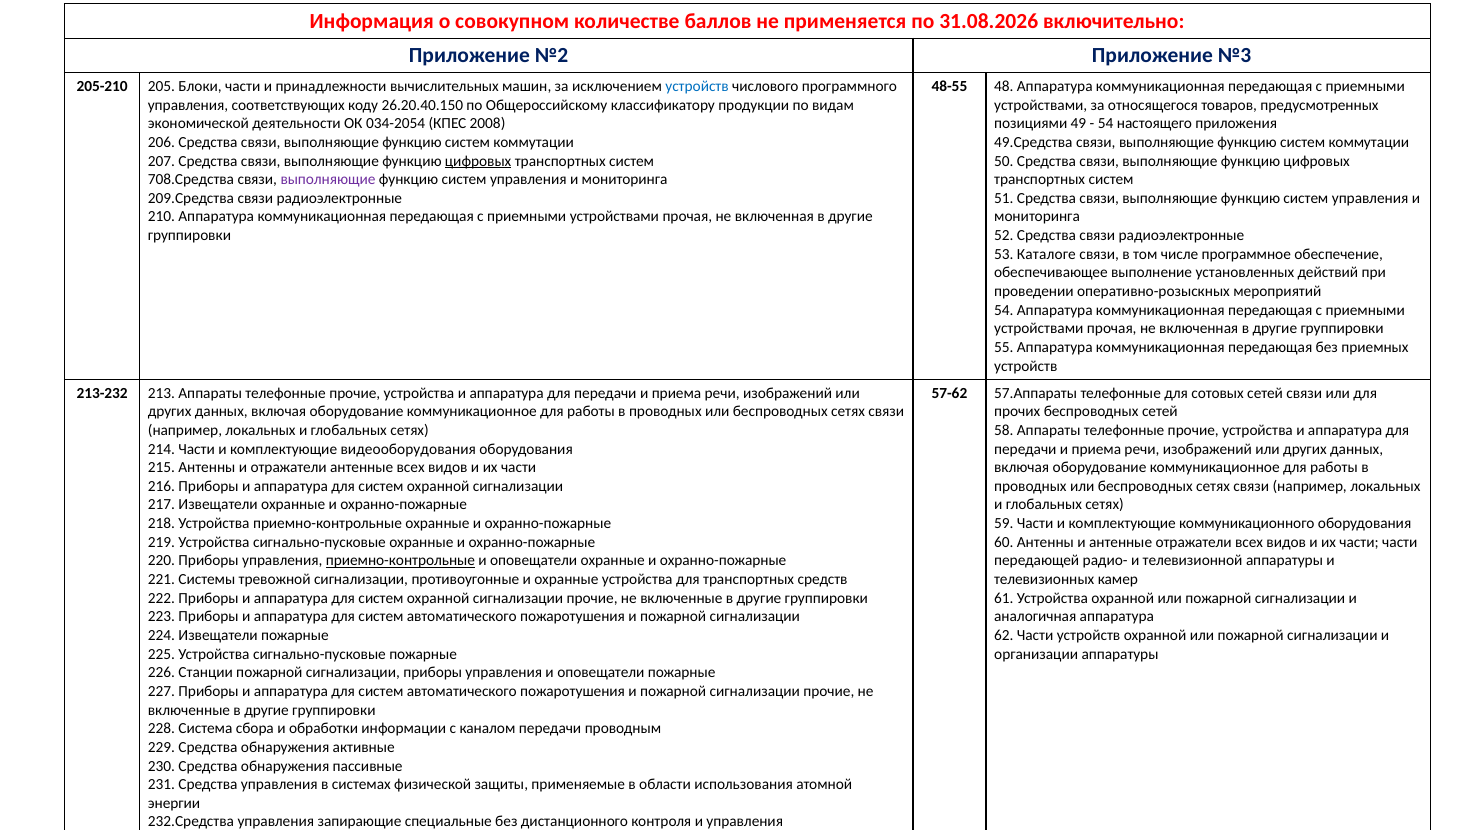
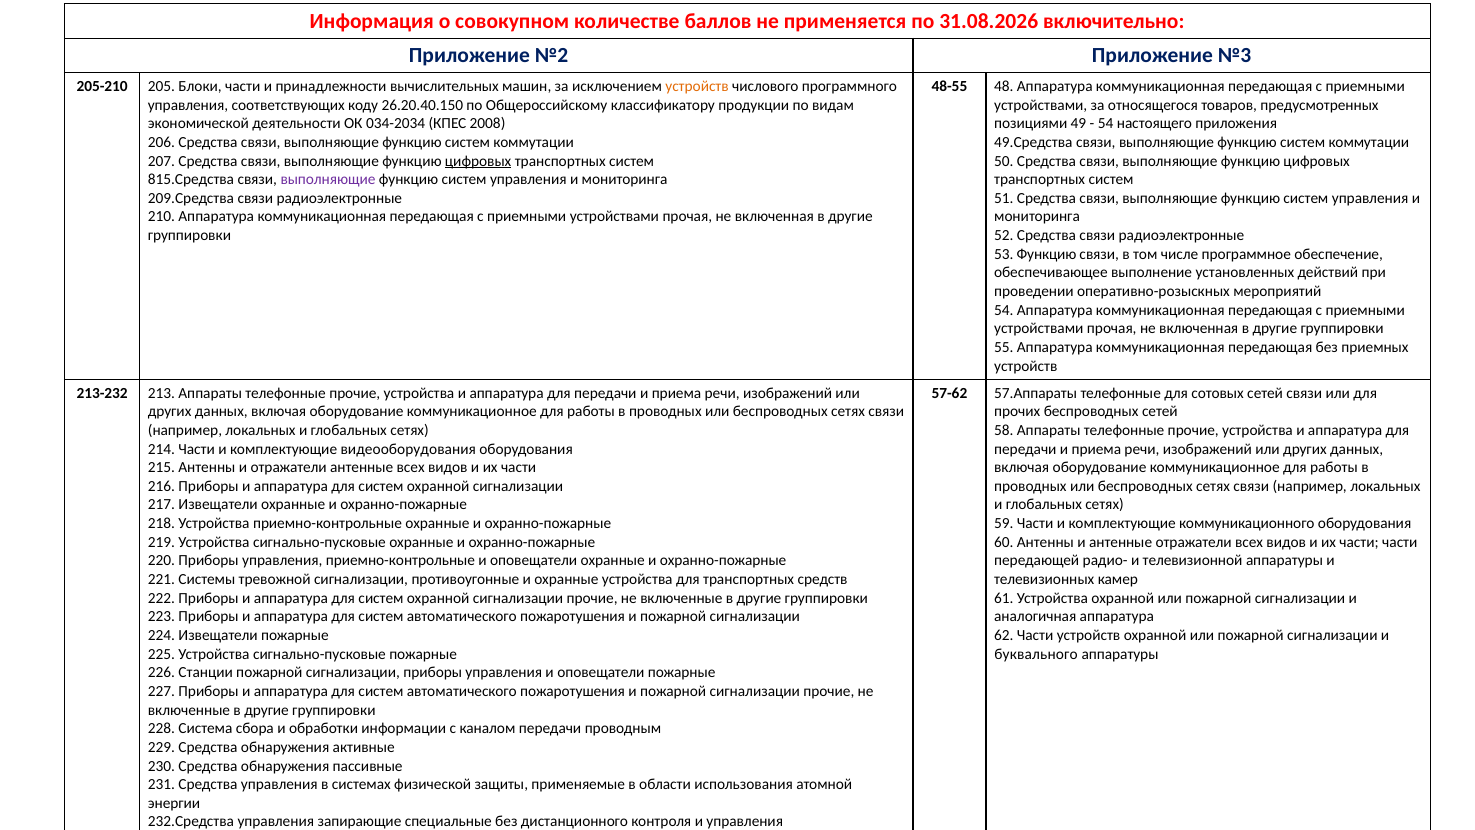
устройств colour: blue -> orange (697, 86)
034-2054: 034-2054 -> 034-2034 (396, 124)
708.Средства: 708.Средства -> 815.Средства (191, 180)
53 Каталоге: Каталоге -> Функцию (1047, 254)
приемно-контрольные underline: present -> none (400, 561)
организации: организации -> буквального (1036, 654)
